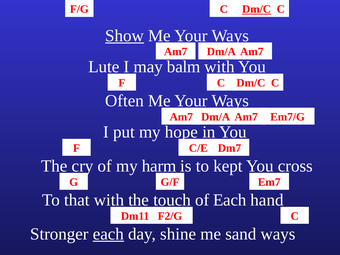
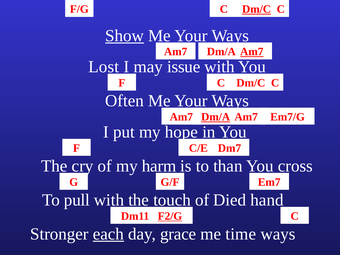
Am7 underline: none -> present (252, 52)
Lute: Lute -> Lost (104, 67)
balm: balm -> issue (184, 67)
Dm/A underline: none -> present (216, 117)
kept: kept -> than (228, 166)
that: that -> pull (77, 200)
of Each: Each -> Died (230, 200)
F2/G underline: none -> present (170, 216)
shine: shine -> grace (178, 234)
sand: sand -> time (241, 234)
